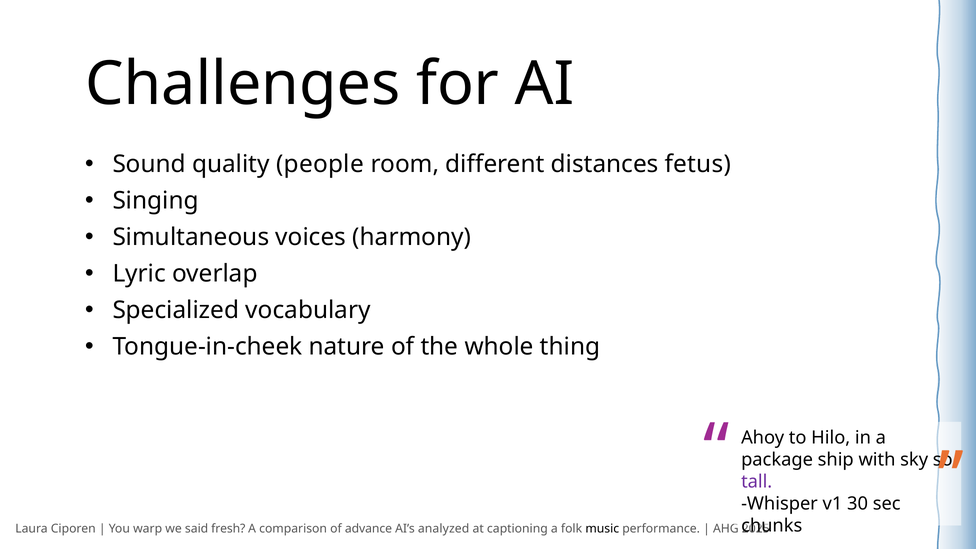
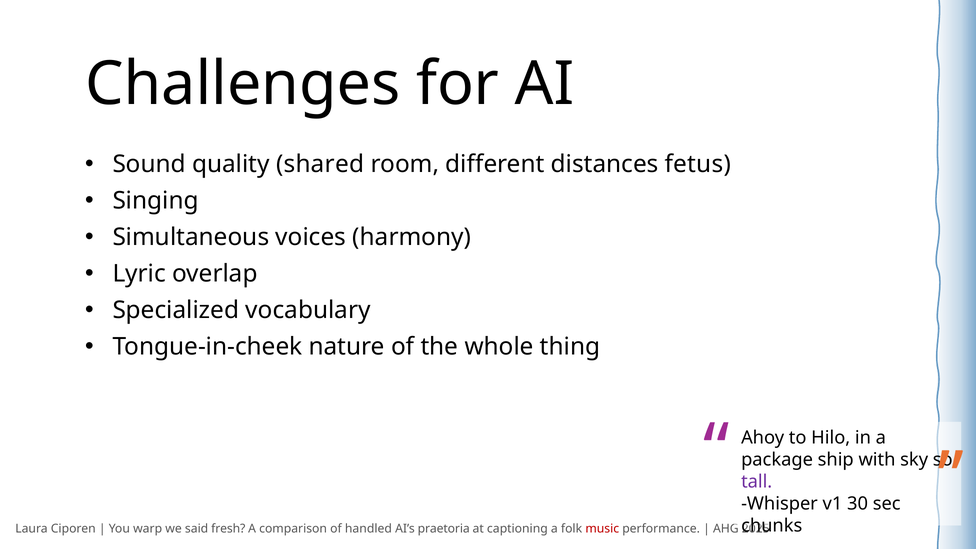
people: people -> shared (320, 164)
advance: advance -> handled (368, 529)
analyzed: analyzed -> praetoria (444, 529)
music colour: black -> red (602, 529)
